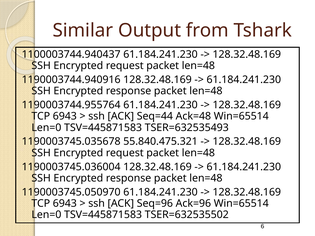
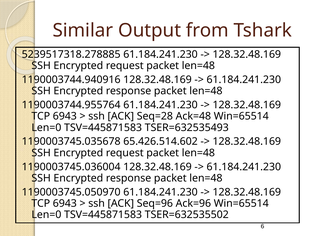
1100003744.940437: 1100003744.940437 -> 5239517318.278885 (71, 54)
Seq=44: Seq=44 -> Seq=28 (155, 116)
55.840.475.321: 55.840.475.321 -> 65.426.514.602 (161, 142)
